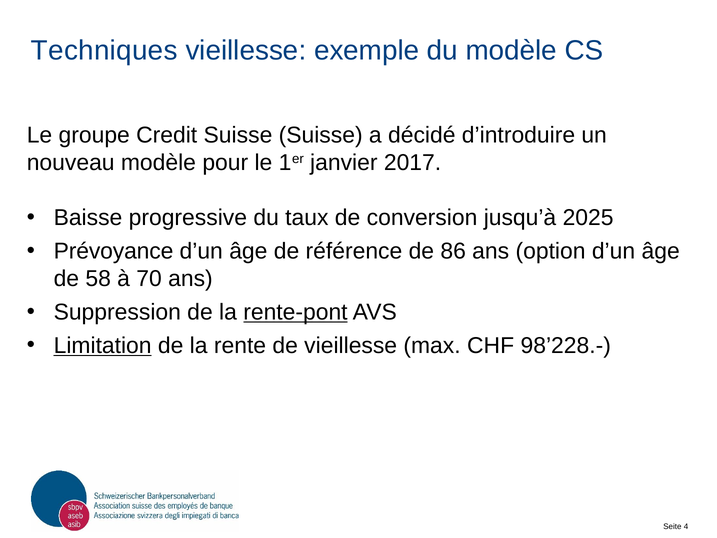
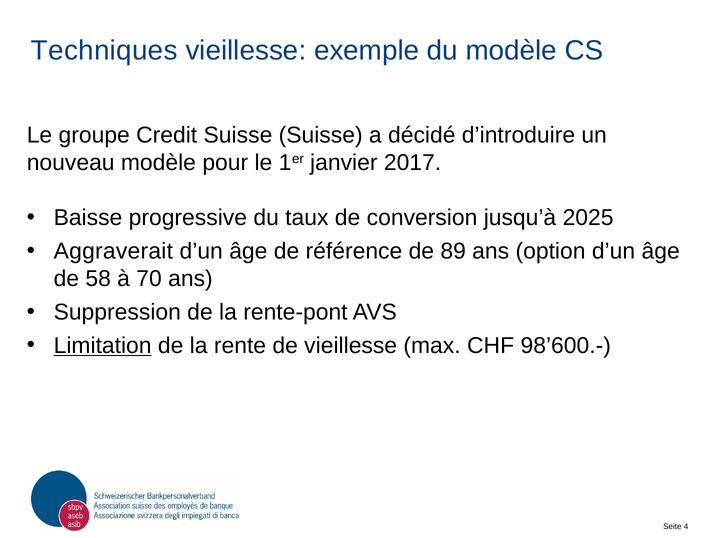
Prévoyance: Prévoyance -> Aggraverait (113, 251)
86: 86 -> 89 (453, 251)
rente-pont underline: present -> none (295, 312)
98’228.-: 98’228.- -> 98’600.- (566, 345)
